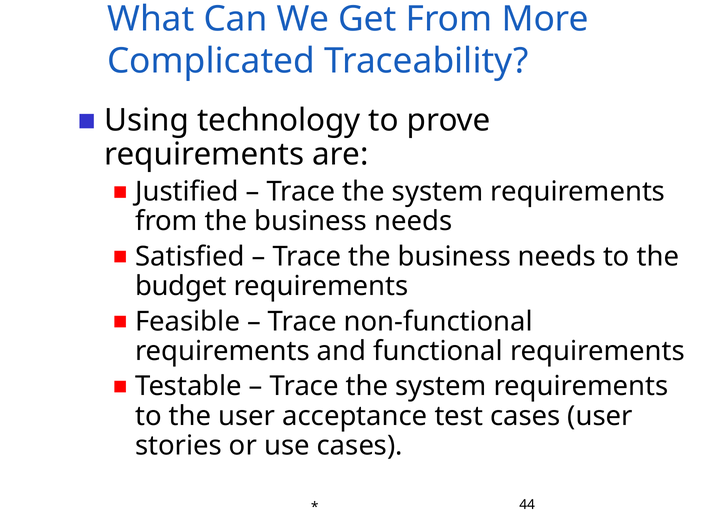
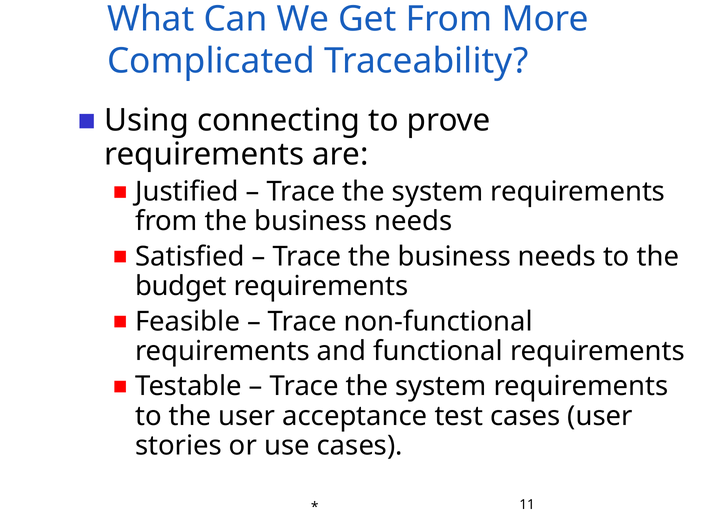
technology: technology -> connecting (279, 120)
44: 44 -> 11 (527, 505)
